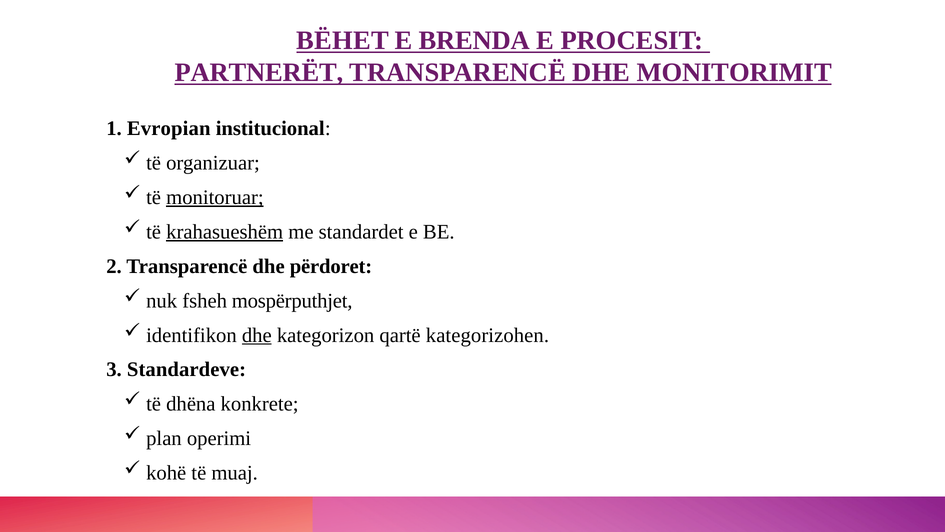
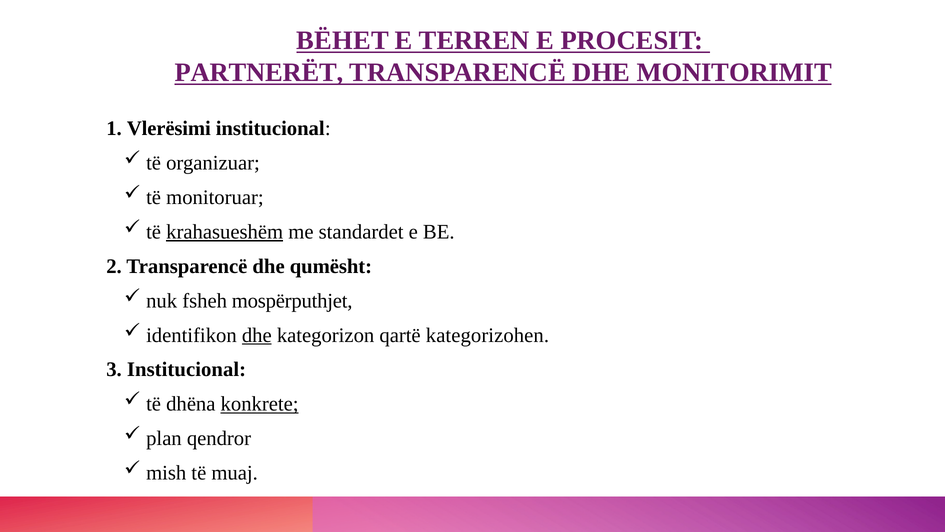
BRENDA: BRENDA -> TERREN (474, 41)
Evropian: Evropian -> Vlerësimi (169, 128)
monitoruar underline: present -> none (215, 197)
përdoret: përdoret -> qumësht (331, 266)
3 Standardeve: Standardeve -> Institucional (187, 369)
konkrete underline: none -> present (260, 404)
operimi: operimi -> qendror (219, 438)
kohë: kohë -> mish (166, 473)
